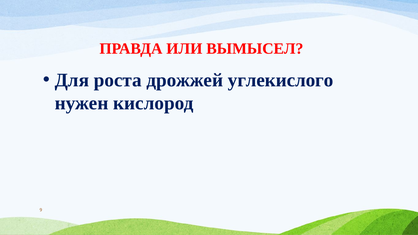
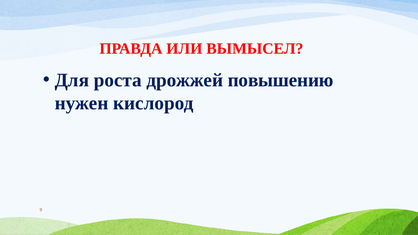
углекислого: углекислого -> повышению (281, 80)
